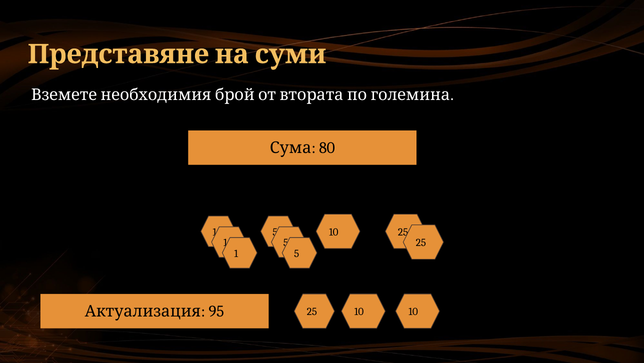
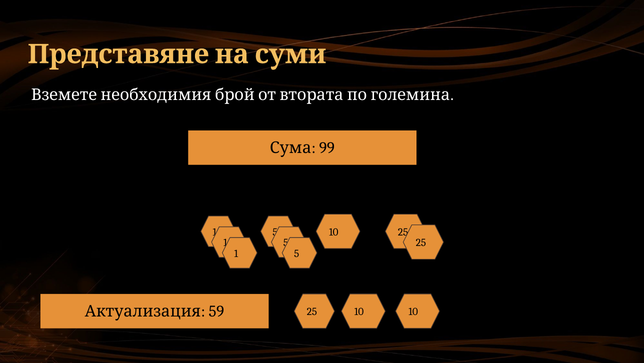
80: 80 -> 99 (327, 147)
95: 95 -> 59 (216, 311)
